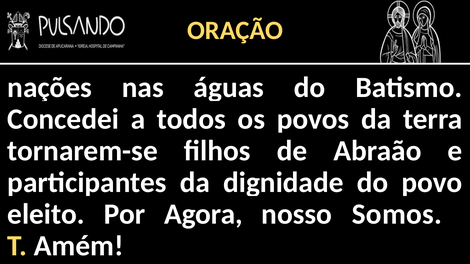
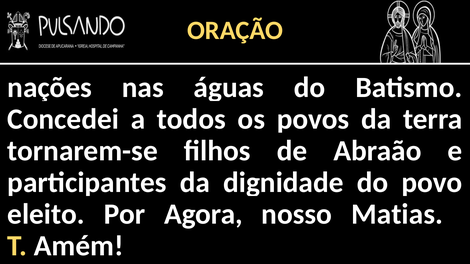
Somos: Somos -> Matias (397, 215)
